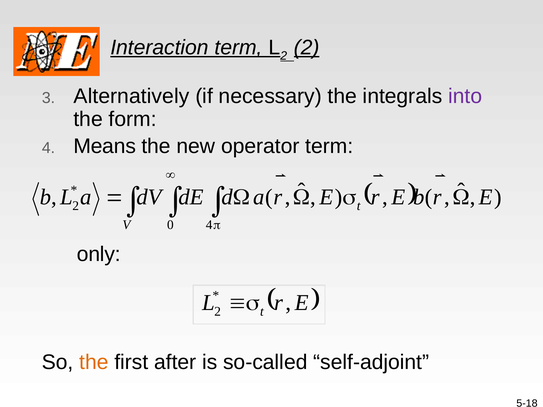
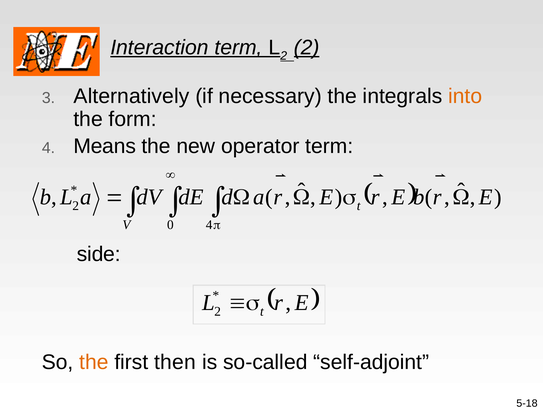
into colour: purple -> orange (465, 96)
only: only -> side (99, 254)
after: after -> then (175, 363)
